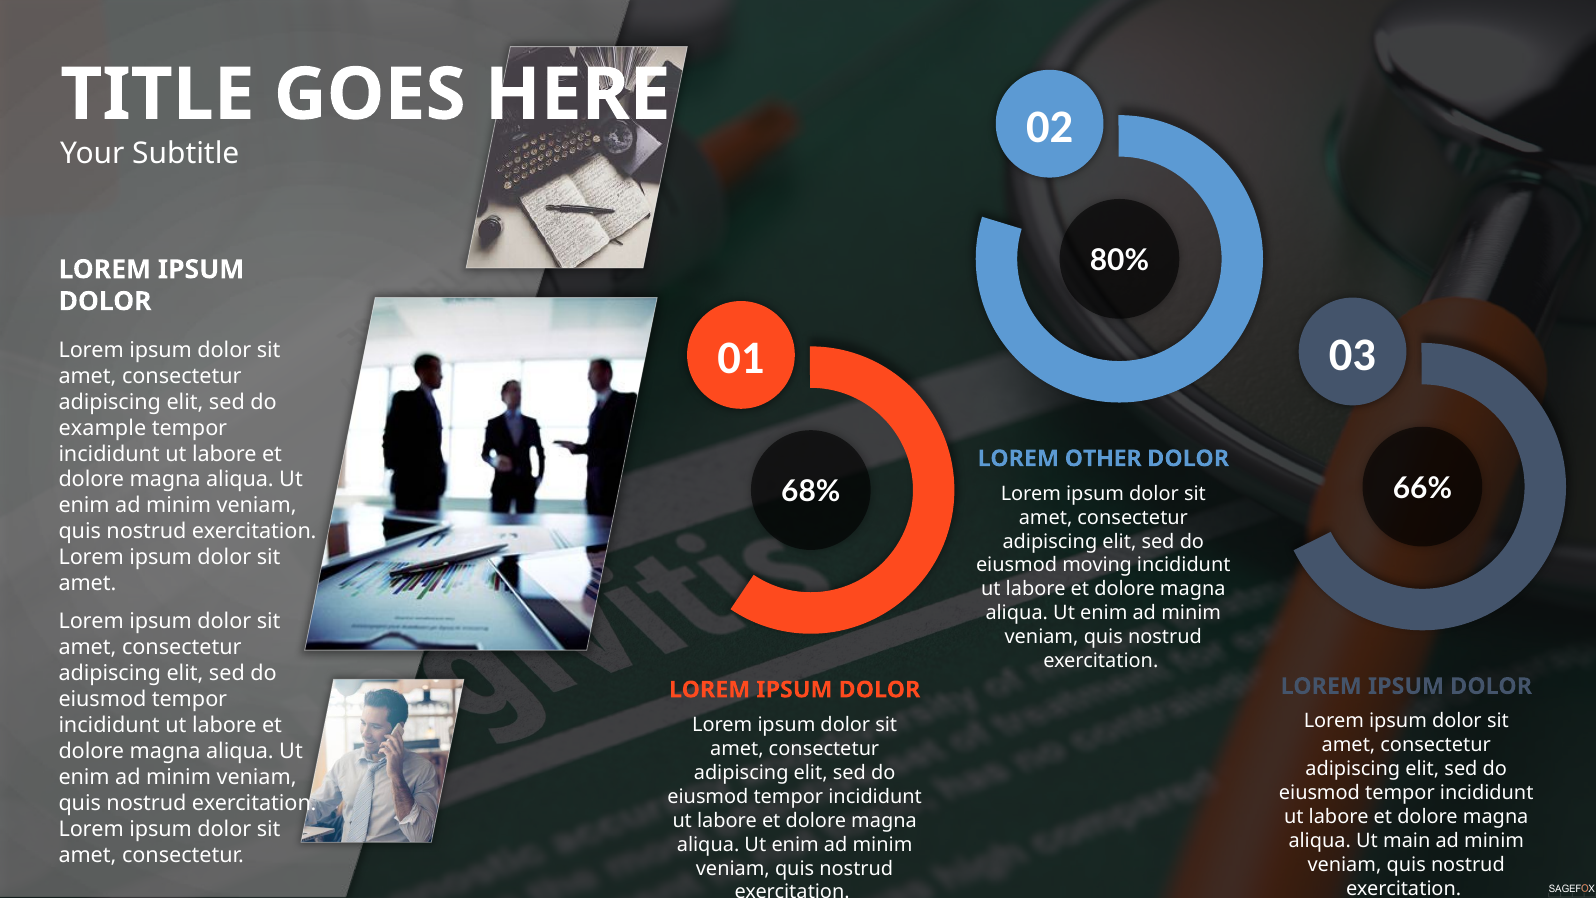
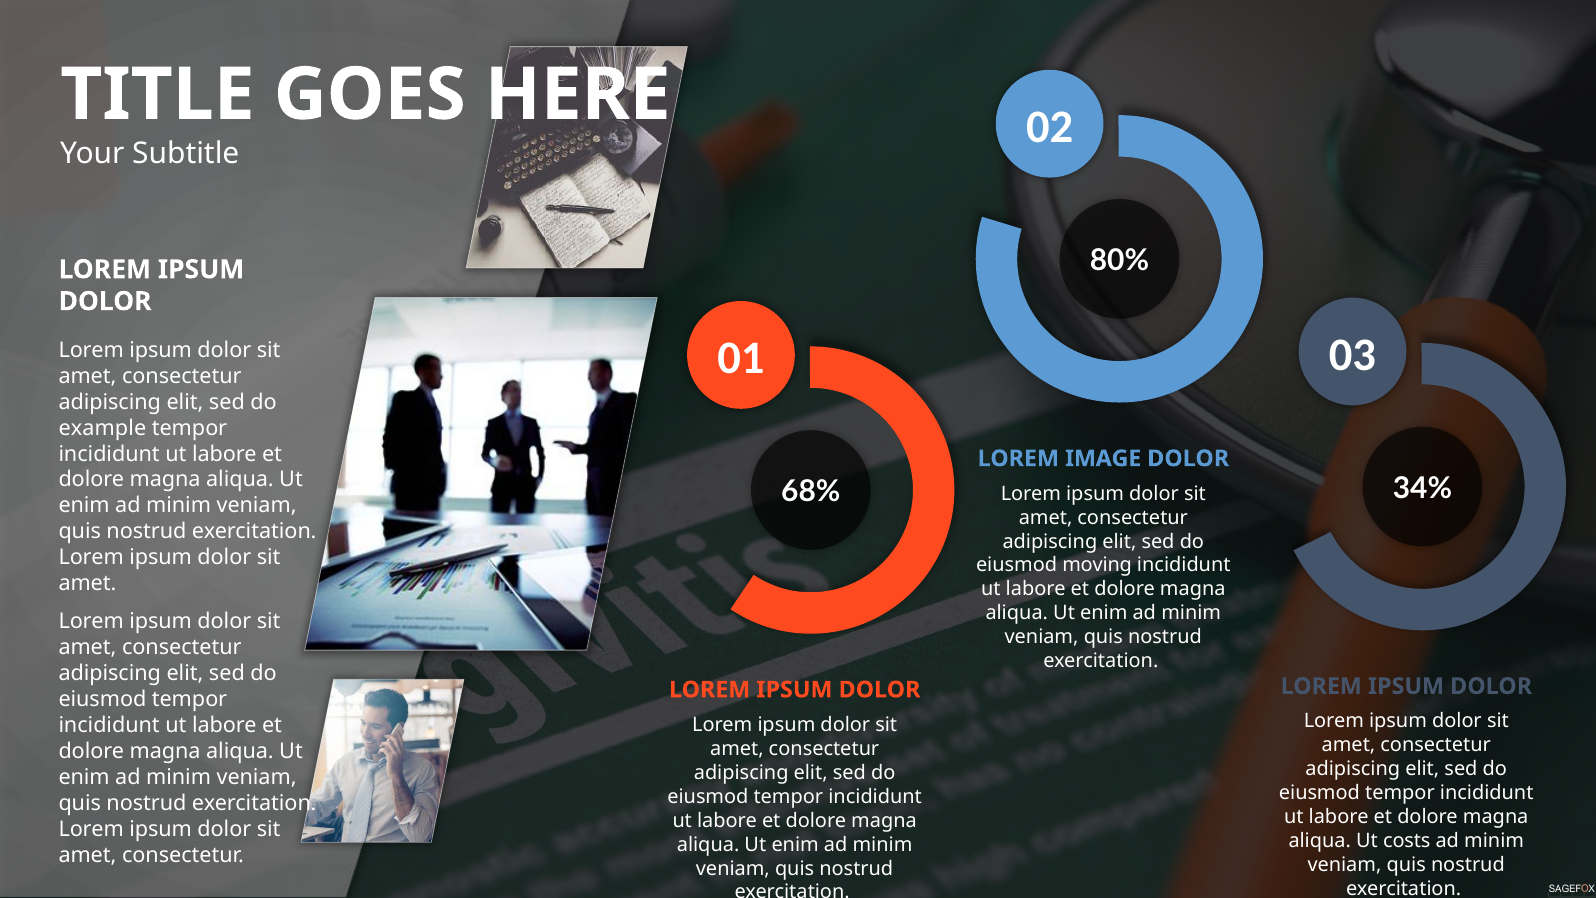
OTHER: OTHER -> IMAGE (1103, 458)
66%: 66% -> 34% (1422, 489)
main: main -> costs (1407, 841)
